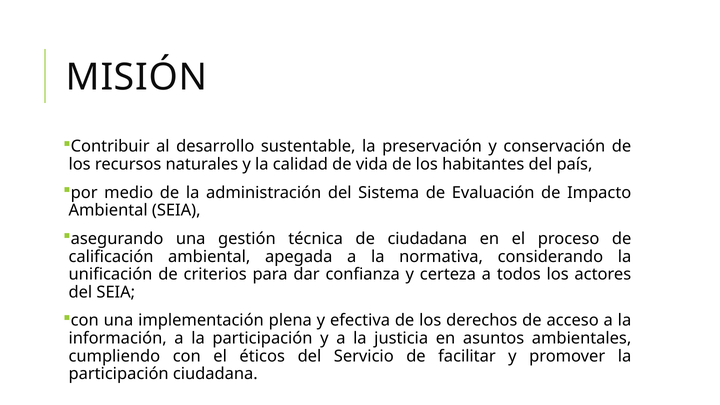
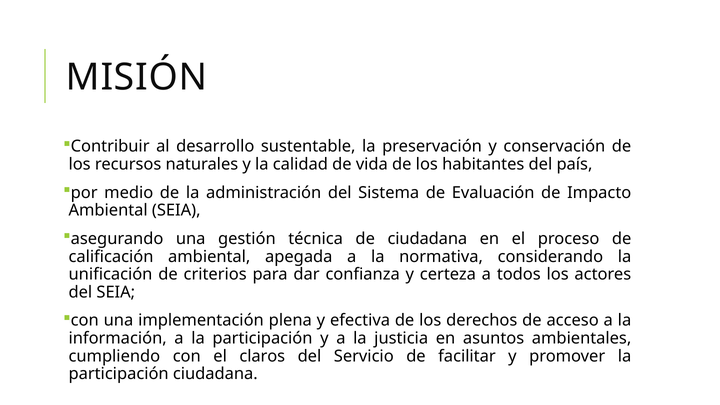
éticos: éticos -> claros (262, 356)
